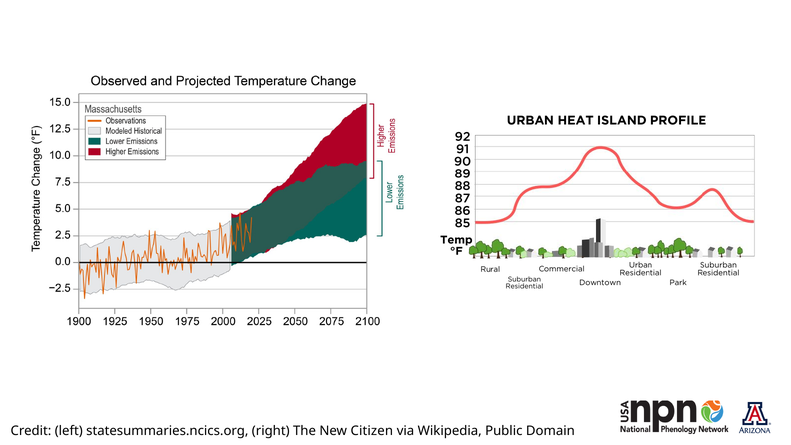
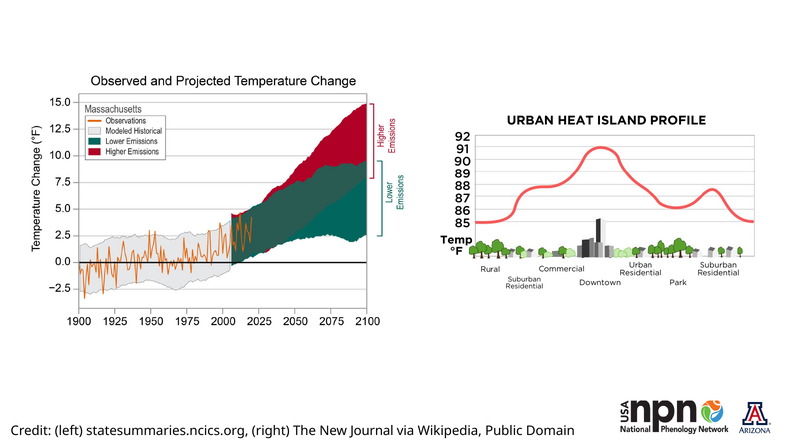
Citizen: Citizen -> Journal (372, 431)
